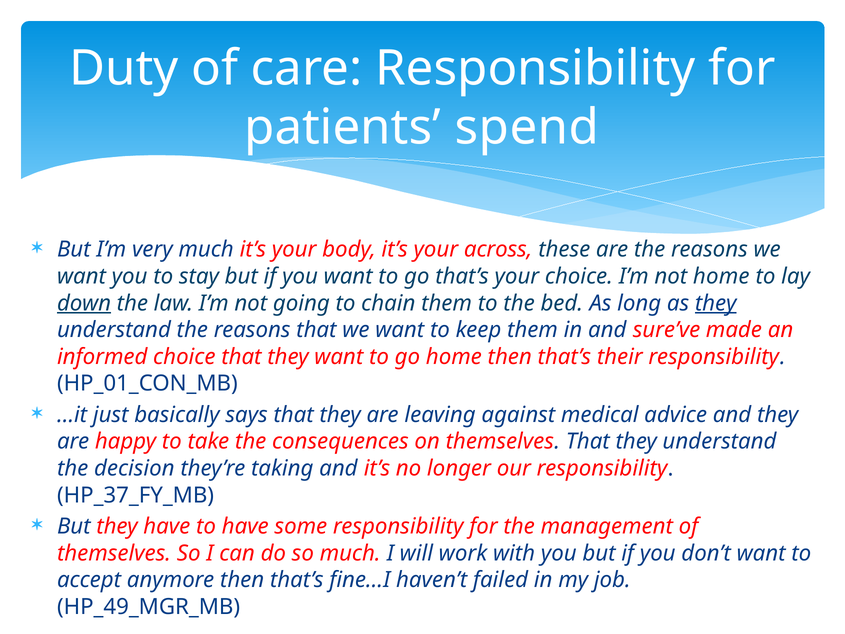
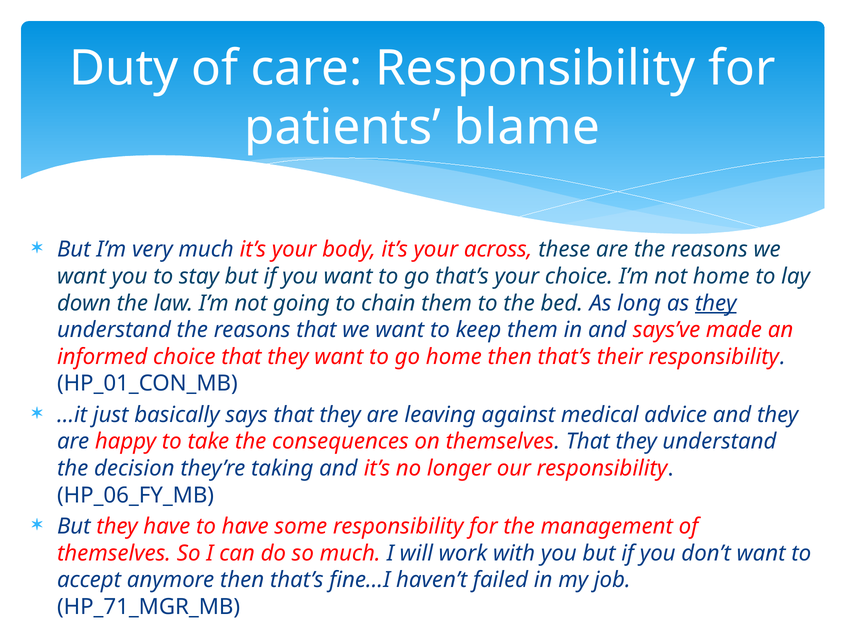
spend: spend -> blame (527, 128)
down underline: present -> none (84, 303)
sure’ve: sure’ve -> says’ve (667, 330)
HP_37_FY_MB: HP_37_FY_MB -> HP_06_FY_MB (136, 495)
HP_49_MGR_MB: HP_49_MGR_MB -> HP_71_MGR_MB (149, 607)
